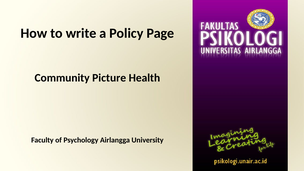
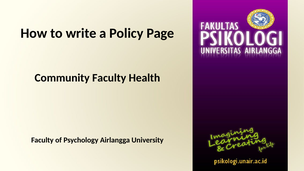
Community Picture: Picture -> Faculty (109, 78)
